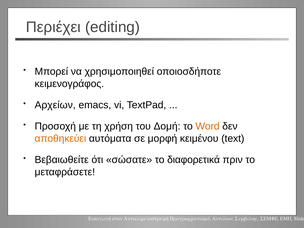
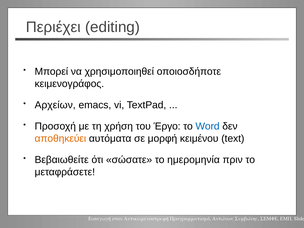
Δομή: Δομή -> Έργο (167, 126)
Word colour: orange -> blue (208, 126)
διαφορετικά: διαφορετικά -> ημερομηνία (193, 160)
